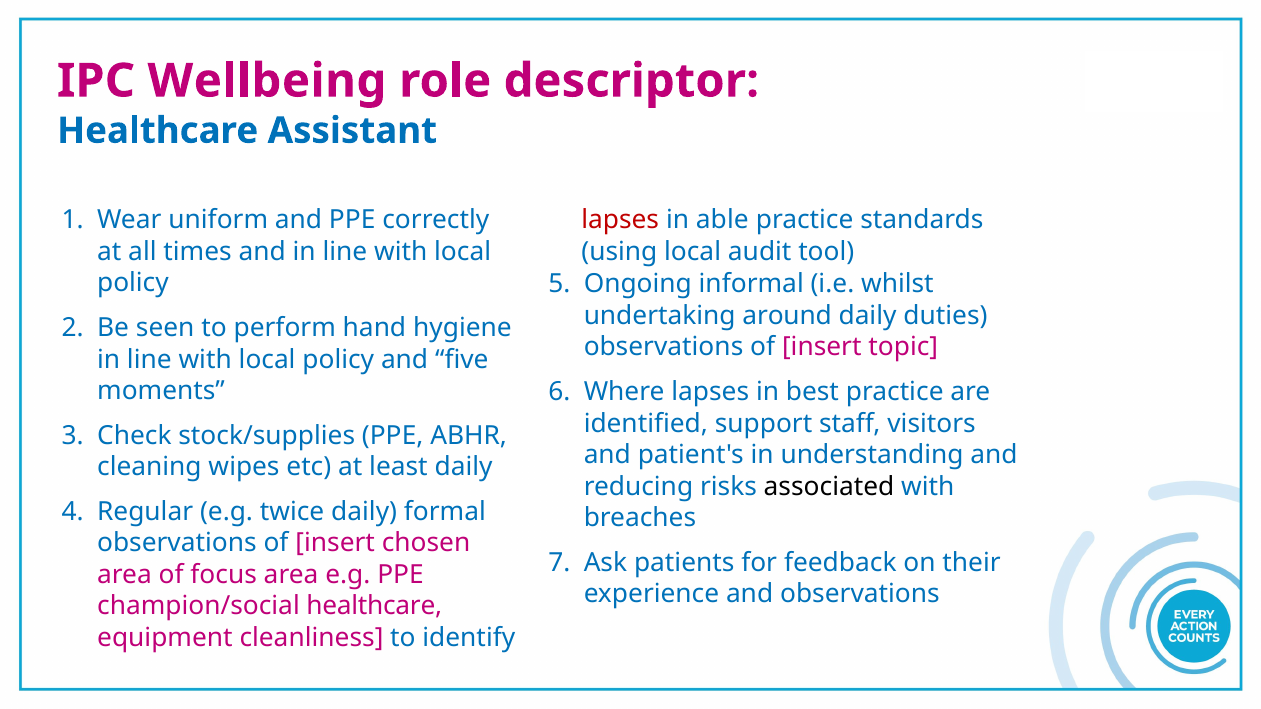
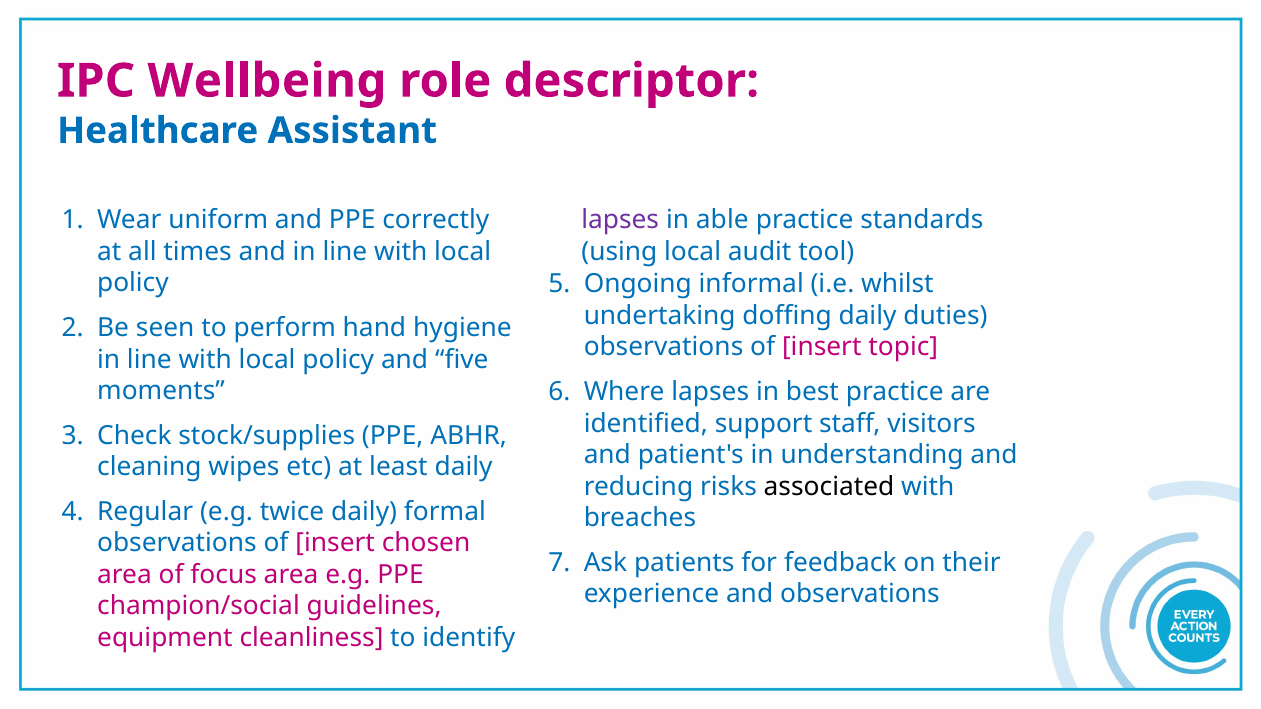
lapses colour: red -> purple (620, 220)
around: around -> doffing (787, 316)
champion/social healthcare: healthcare -> guidelines (374, 607)
